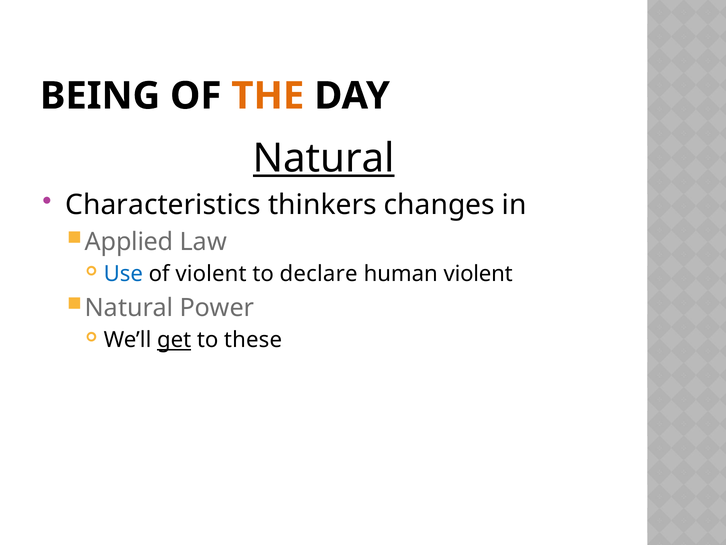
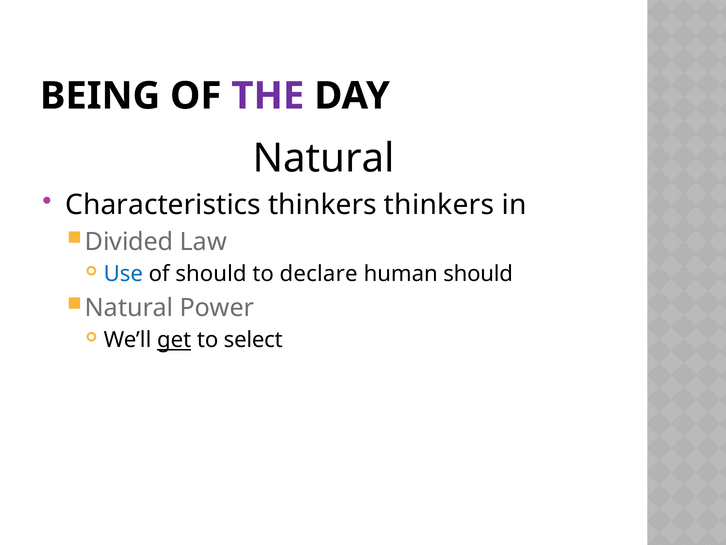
THE colour: orange -> purple (268, 96)
Natural underline: present -> none (324, 158)
thinkers changes: changes -> thinkers (439, 205)
Applied: Applied -> Divided (129, 242)
of violent: violent -> should (211, 274)
human violent: violent -> should (478, 274)
these: these -> select (253, 340)
